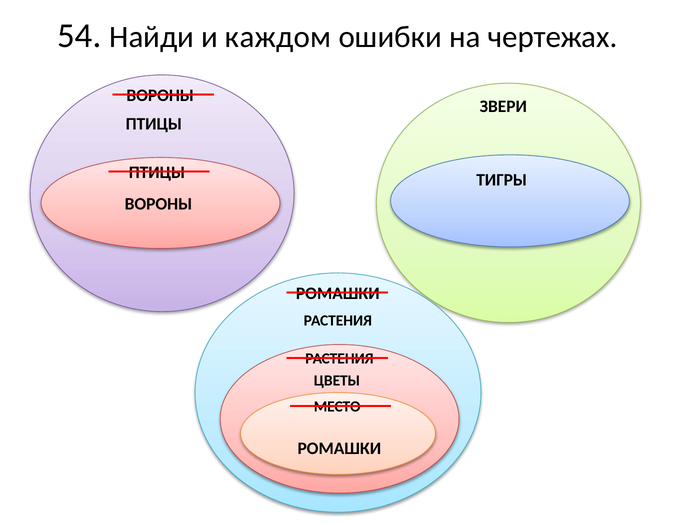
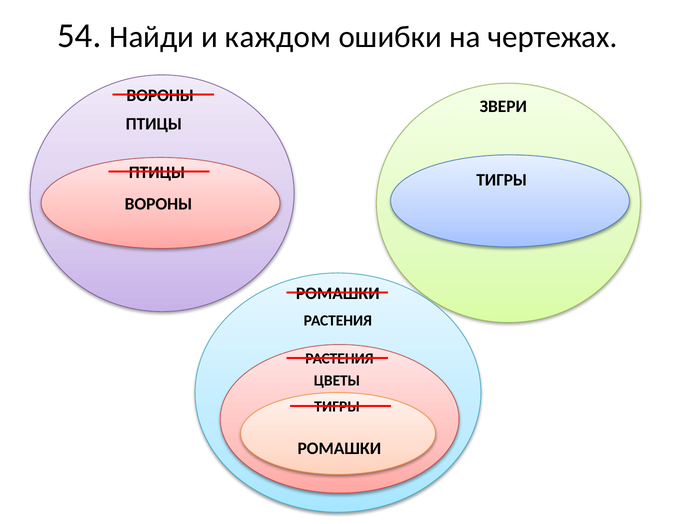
МЕСТО: МЕСТО -> ТИГРЫ (337, 406)
